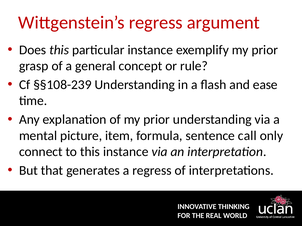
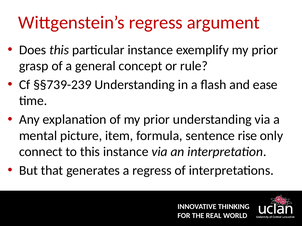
§§108-239: §§108-239 -> §§739-239 (62, 85)
call: call -> rise (247, 136)
